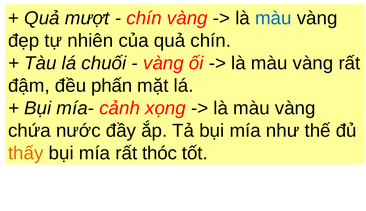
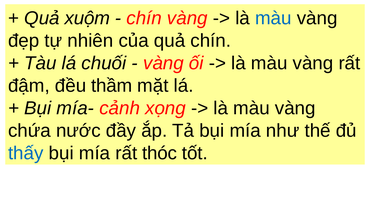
mượt: mượt -> xuộm (87, 18)
phấn: phấn -> thầm (112, 86)
thấy colour: orange -> blue (26, 153)
